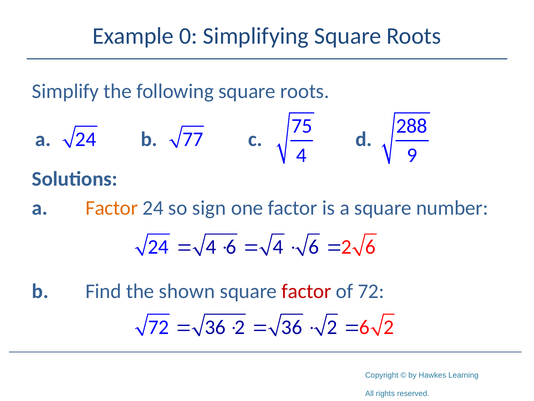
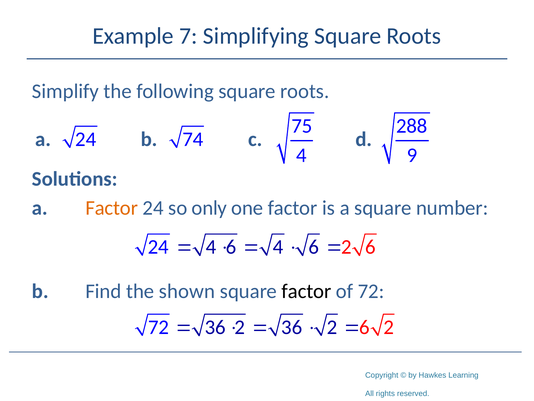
0: 0 -> 7 (188, 36)
77: 77 -> 74 (193, 139)
sign: sign -> only (209, 208)
factor colour: red -> black (306, 291)
